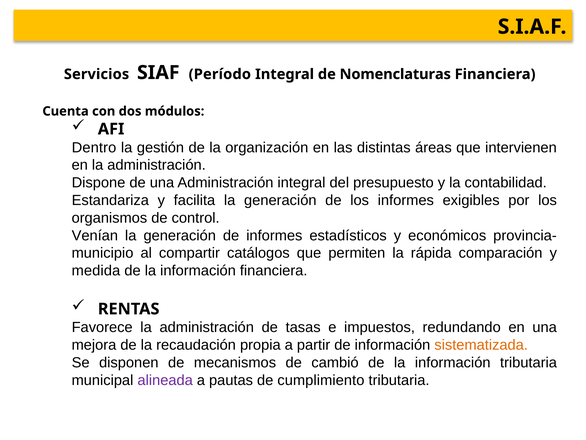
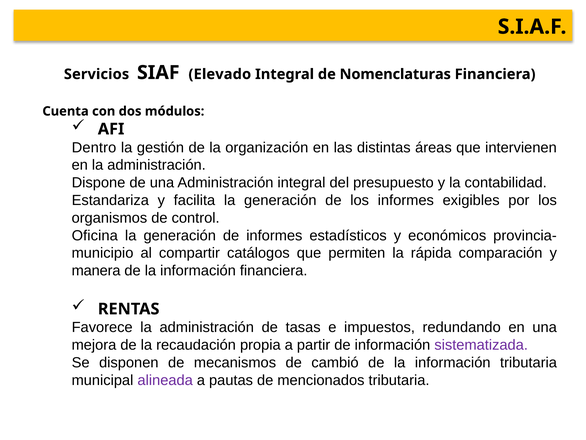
Período: Período -> Elevado (220, 74)
Venían: Venían -> Oficina (95, 235)
medida: medida -> manera (96, 270)
sistematizada colour: orange -> purple (481, 345)
cumplimiento: cumplimiento -> mencionados (321, 380)
